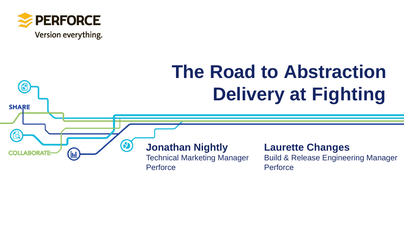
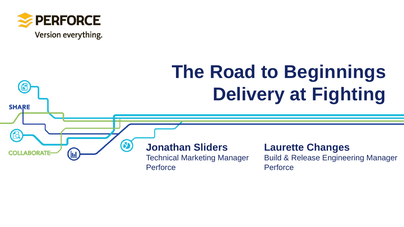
Abstraction: Abstraction -> Beginnings (335, 72)
Nightly: Nightly -> Sliders (211, 148)
